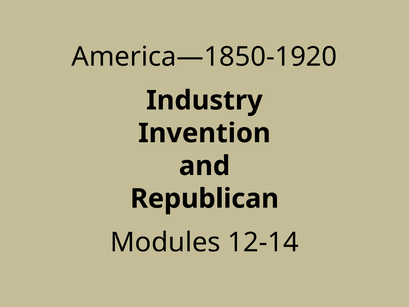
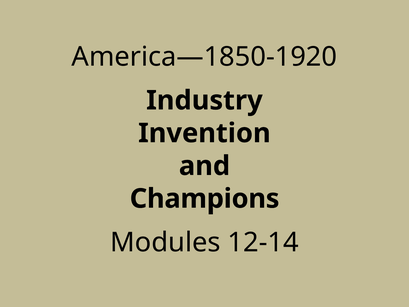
Republican: Republican -> Champions (205, 199)
